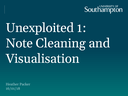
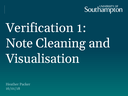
Unexploited: Unexploited -> Verification (40, 28)
